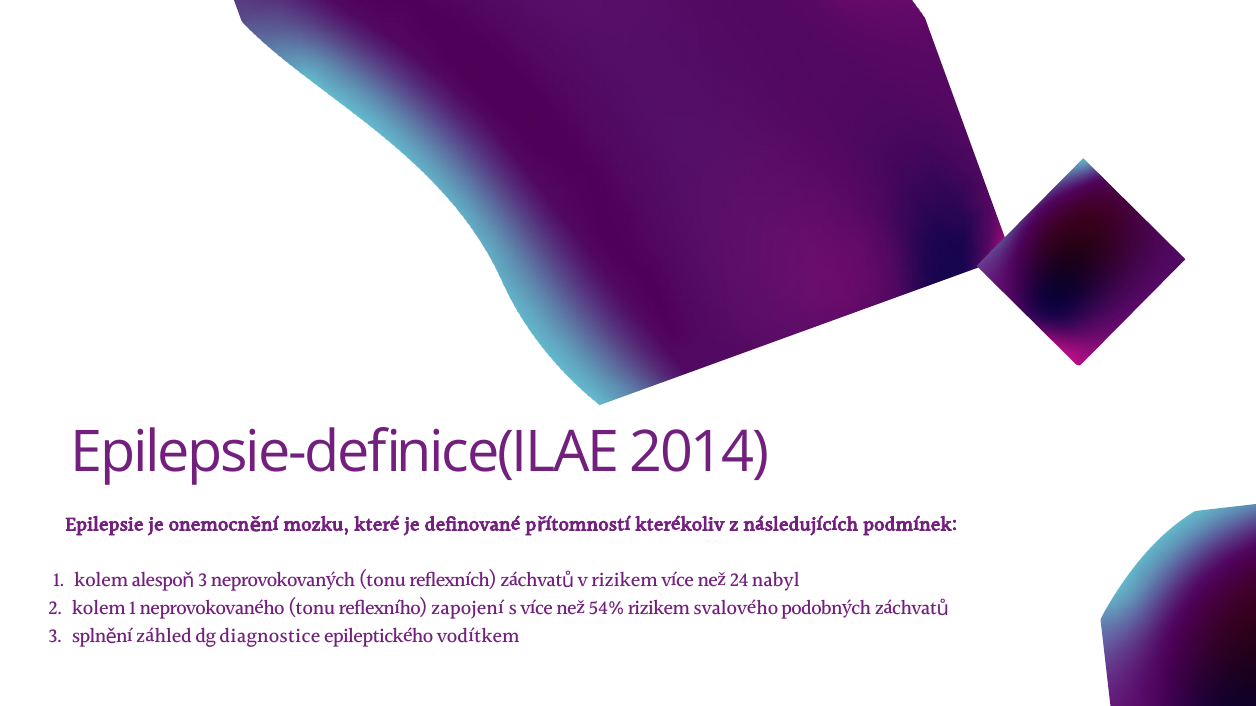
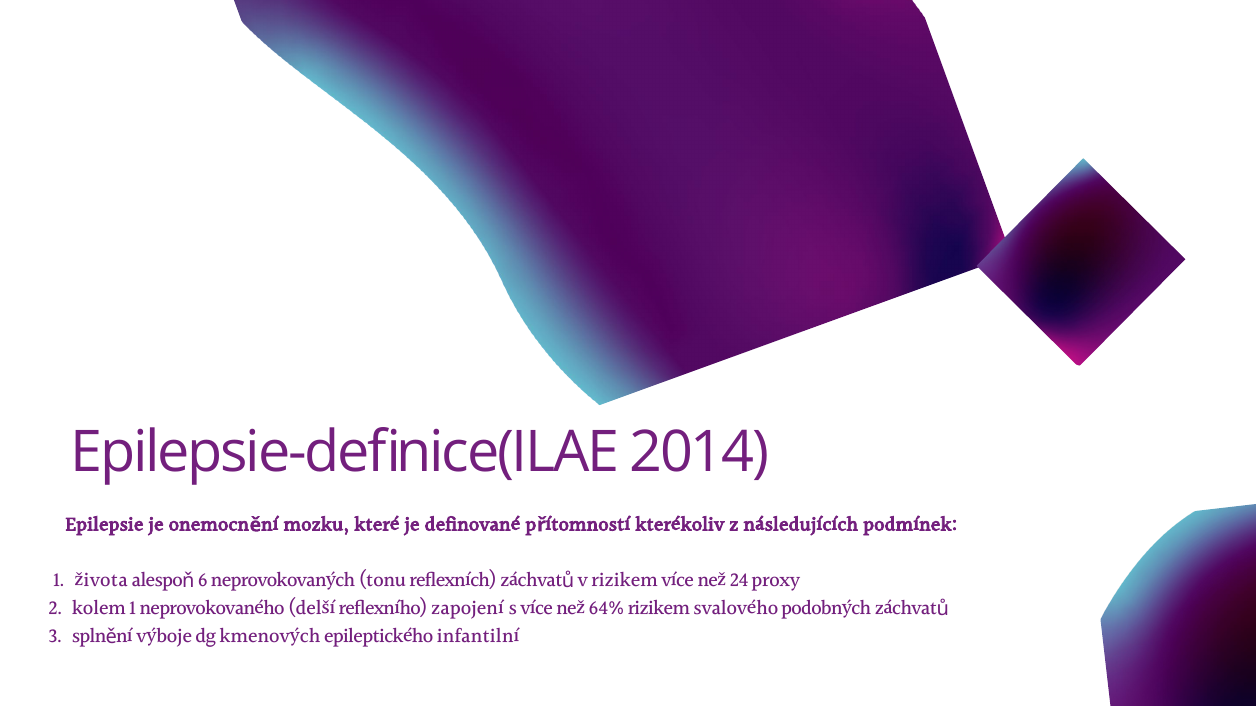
1 kolem: kolem -> života (101, 581)
3: 3 -> 6 (203, 581)
nabyl: nabyl -> proxy (776, 581)
neprovokovaného tonu: tonu -> delší (312, 609)
54%: 54% -> 64% (607, 609)
záhled: záhled -> výboje (164, 638)
diagnostice: diagnostice -> kmenových (270, 638)
vodítkem: vodítkem -> infantilní (478, 638)
